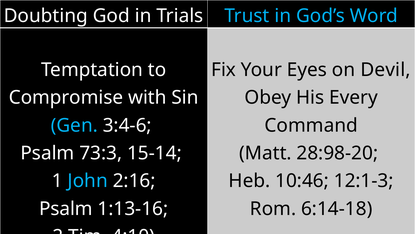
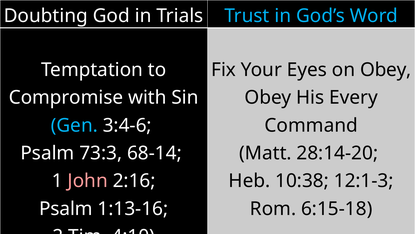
on Devil: Devil -> Obey (386, 70)
15-14: 15-14 -> 68-14 (154, 153)
28:98-20: 28:98-20 -> 28:14-20 (337, 153)
John colour: light blue -> pink (88, 181)
10:46: 10:46 -> 10:38 (302, 181)
6:14-18: 6:14-18 -> 6:15-18 (337, 208)
